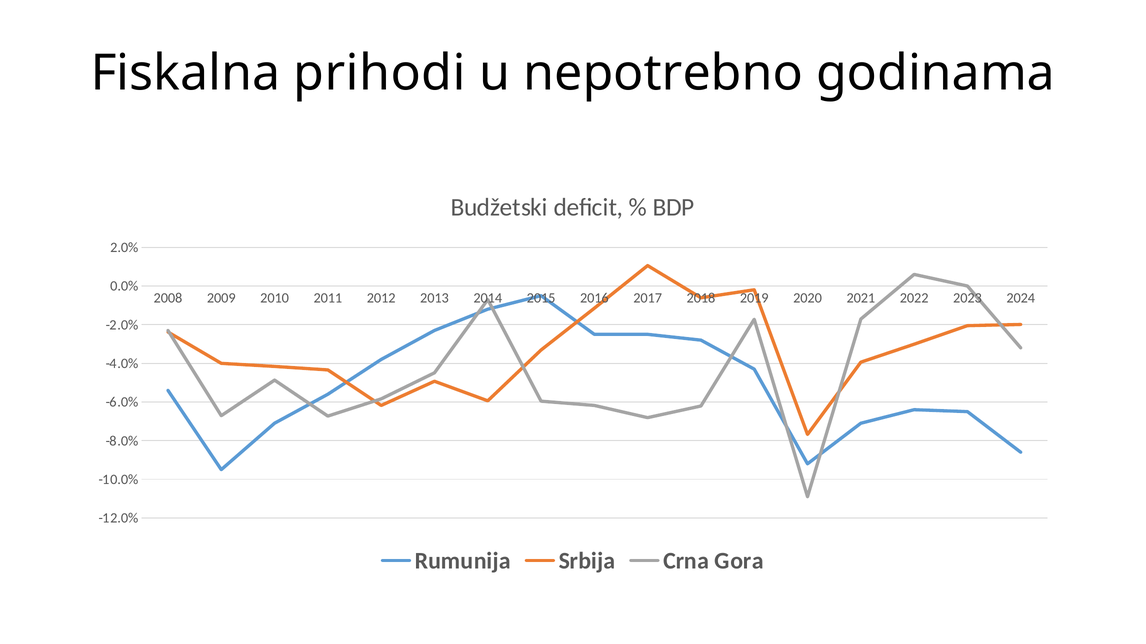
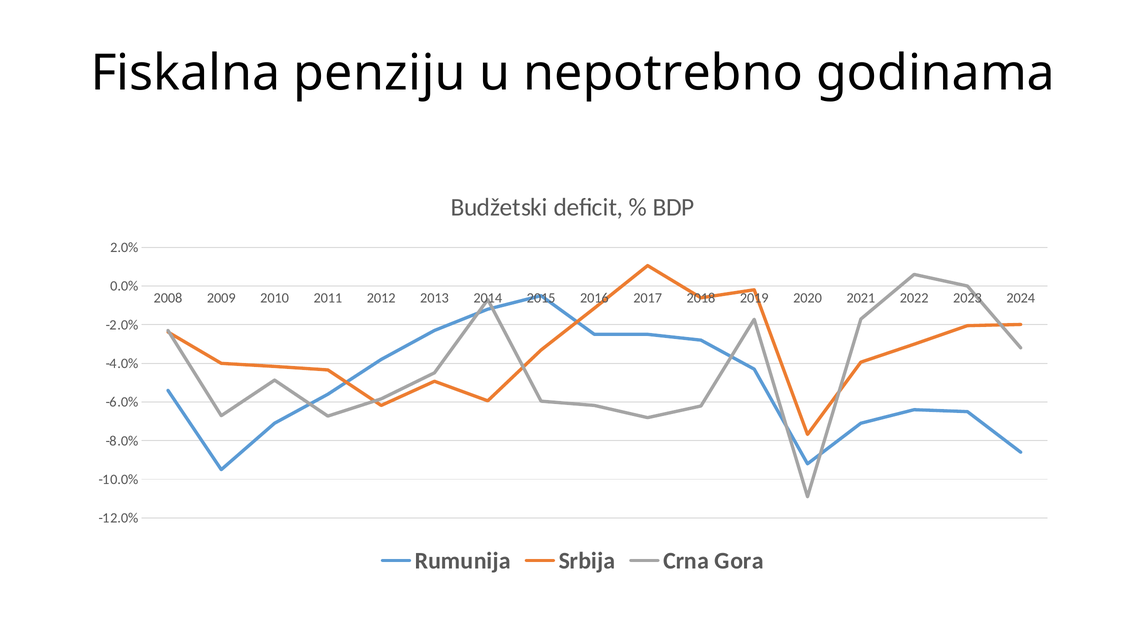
prihodi: prihodi -> penziju (380, 73)
